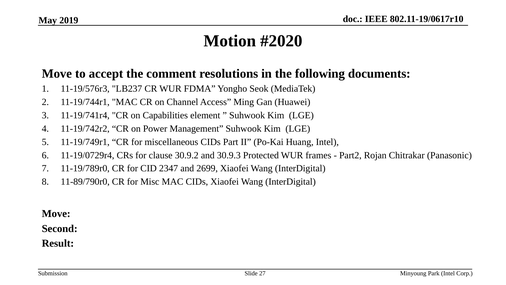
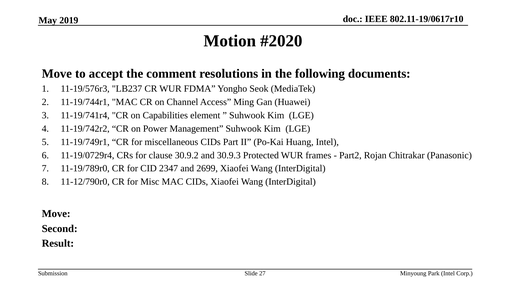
11-89/790r0: 11-89/790r0 -> 11-12/790r0 (85, 182)
